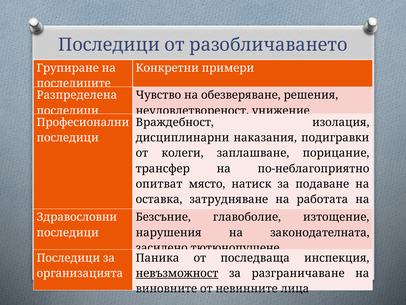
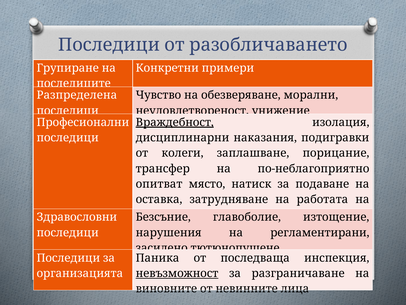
решения: решения -> морални (311, 95)
Враждебност underline: none -> present (175, 122)
законодателната: законодателната -> регламентирани (320, 232)
